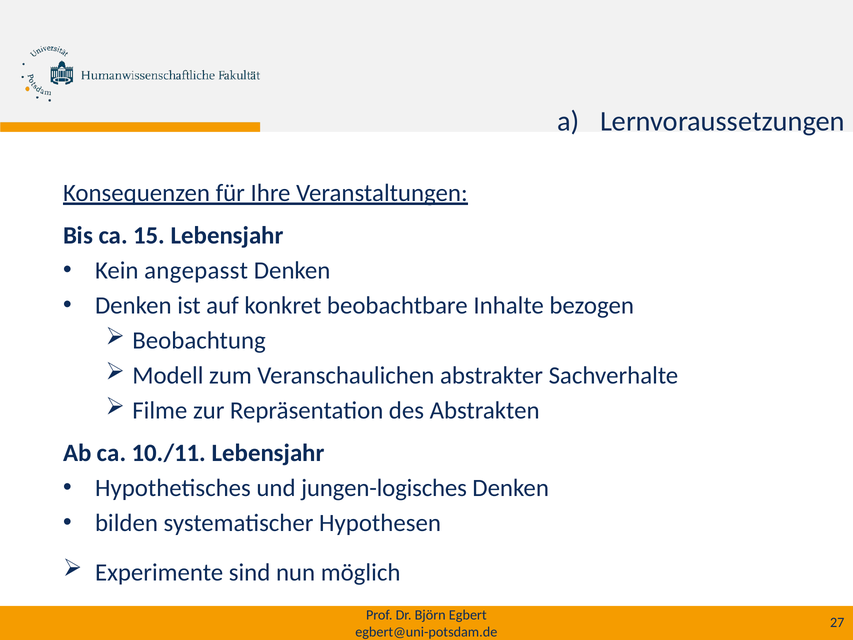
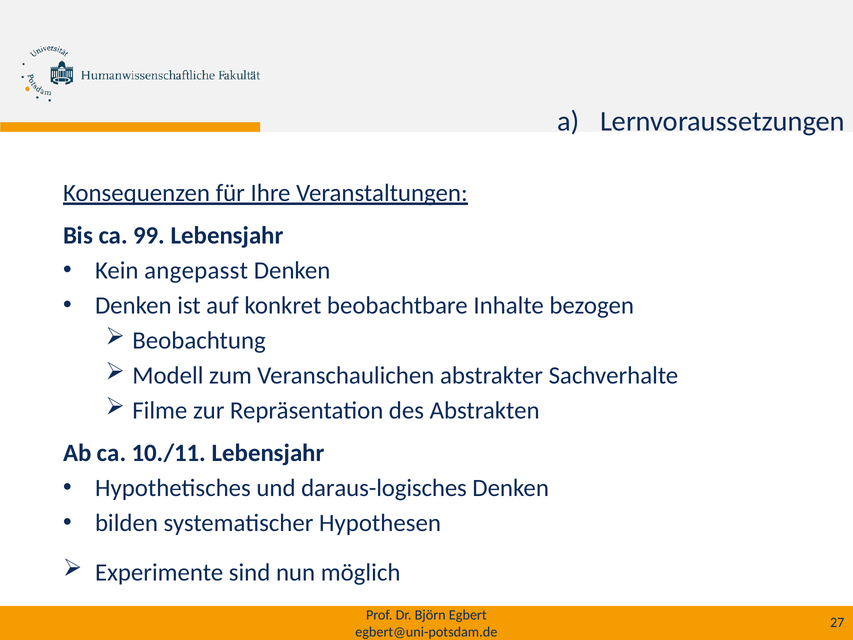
15: 15 -> 99 (149, 235)
jungen-logisches: jungen-logisches -> daraus-logisches (384, 488)
